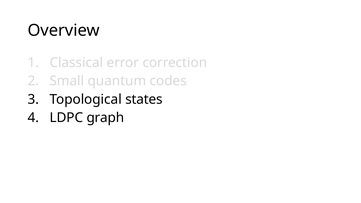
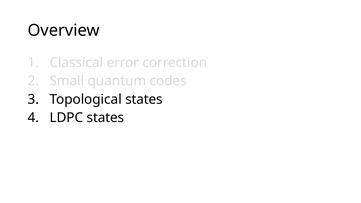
LDPC graph: graph -> states (105, 118)
